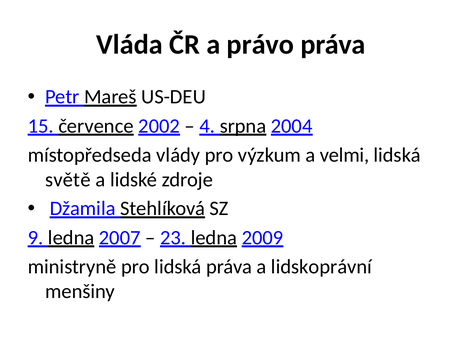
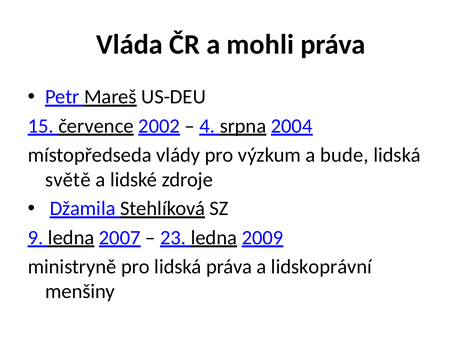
právo: právo -> mohli (260, 45)
velmi: velmi -> bude (344, 155)
